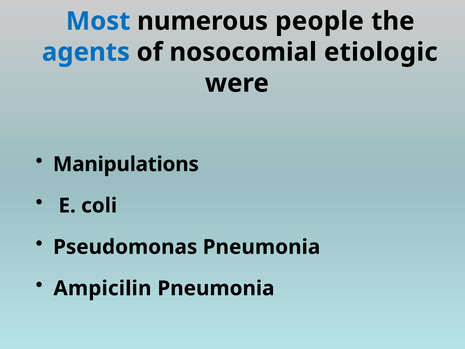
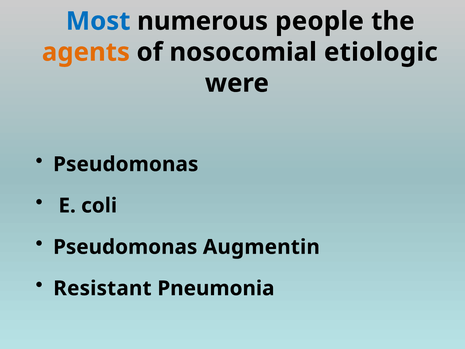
agents colour: blue -> orange (86, 52)
Manipulations: Manipulations -> Pseudomonas (126, 164)
Pseudomonas Pneumonia: Pneumonia -> Augmentin (261, 247)
Ampicilin: Ampicilin -> Resistant (102, 288)
